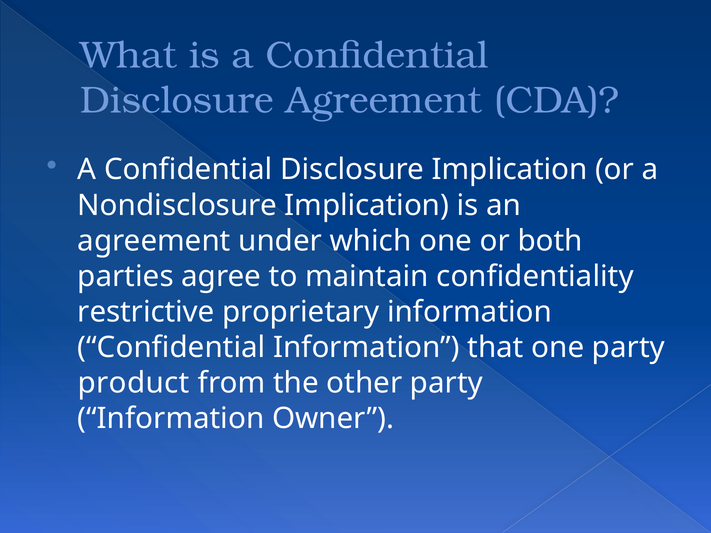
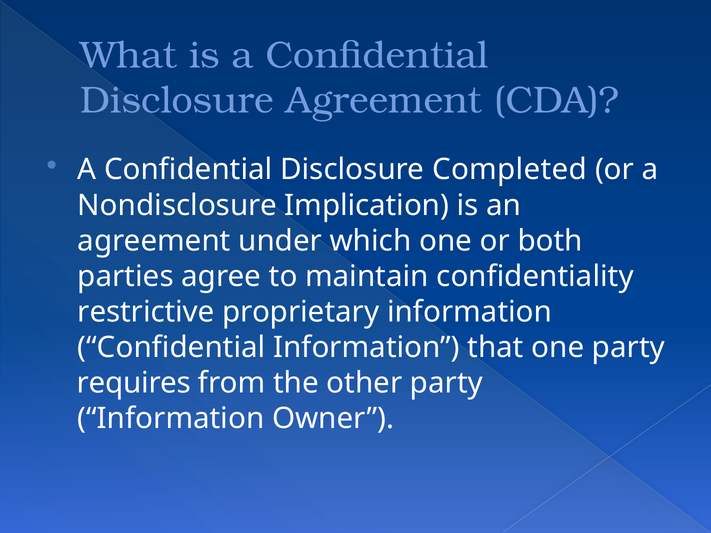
Disclosure Implication: Implication -> Completed (509, 170)
product: product -> requires (134, 383)
